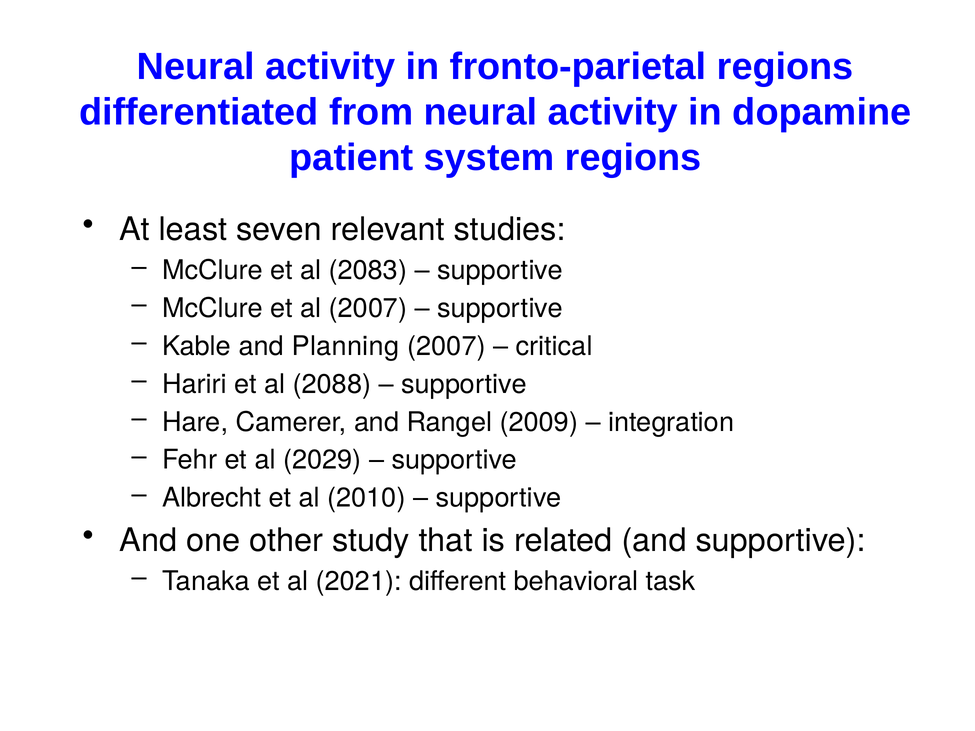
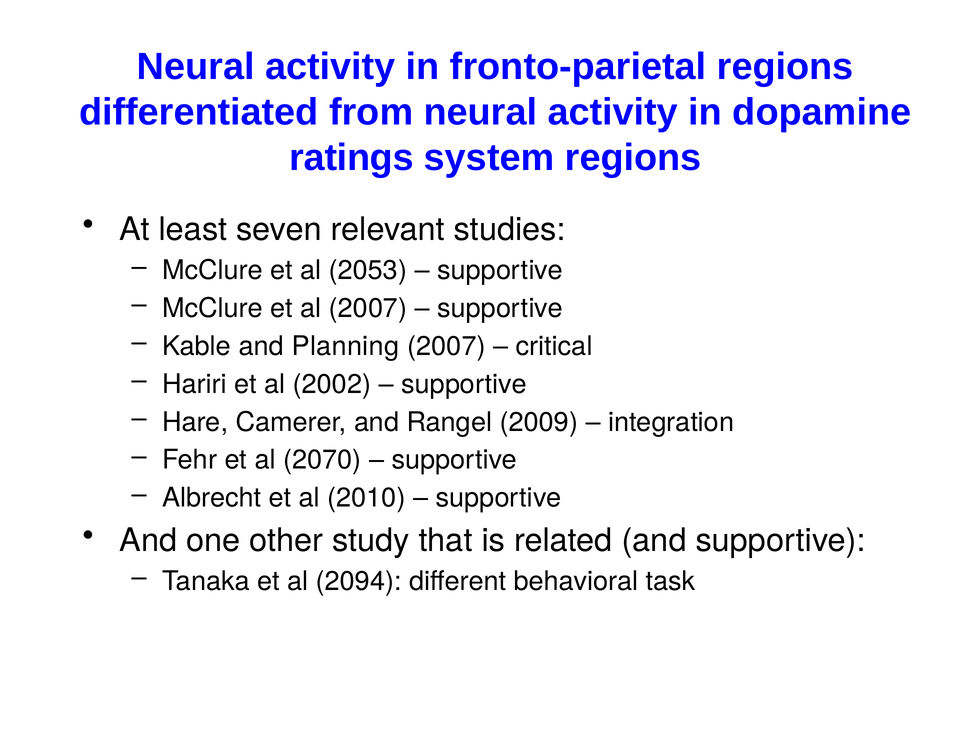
patient: patient -> ratings (352, 158)
2083: 2083 -> 2053 (368, 271)
2088: 2088 -> 2002 (332, 384)
2029: 2029 -> 2070 (322, 460)
2021: 2021 -> 2094 (359, 582)
